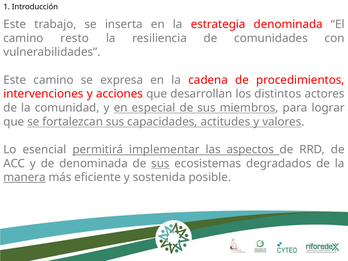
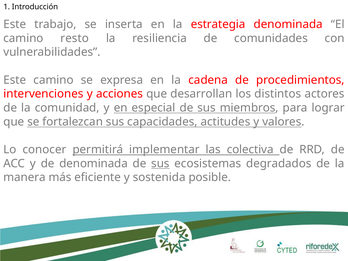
esencial: esencial -> conocer (44, 150)
aspectos: aspectos -> colectiva (250, 150)
manera underline: present -> none (24, 177)
